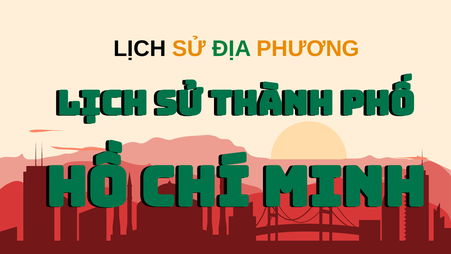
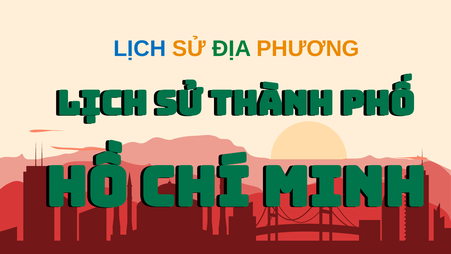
LỊCH colour: black -> blue (140, 49)
